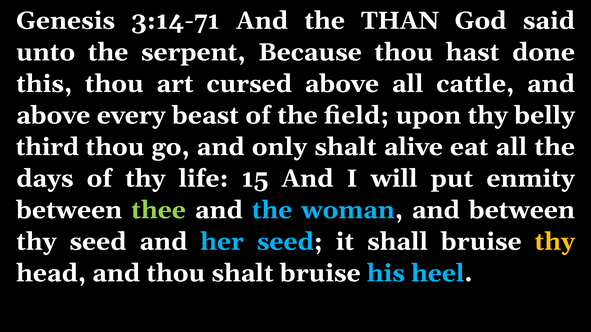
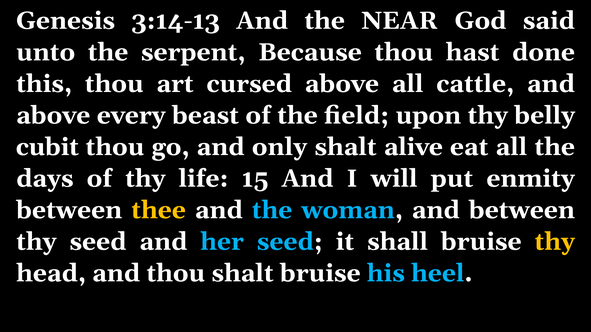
3:14-71: 3:14-71 -> 3:14-13 (176, 21)
THAN: THAN -> NEAR (400, 21)
third: third -> cubit (47, 147)
thee colour: light green -> yellow (159, 210)
